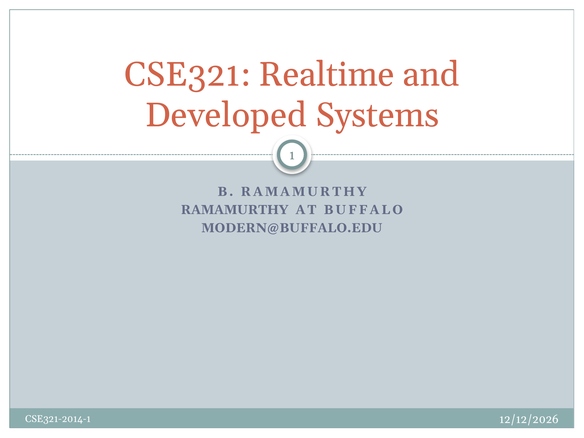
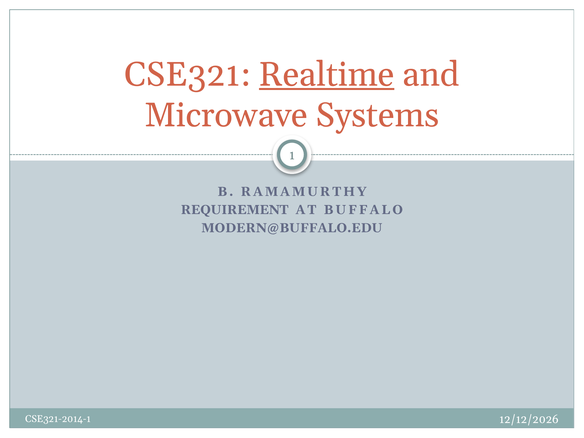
Realtime underline: none -> present (327, 74)
Developed: Developed -> Microwave (226, 115)
RAMAMURTHY: RAMAMURTHY -> REQUIREMENT (235, 210)
